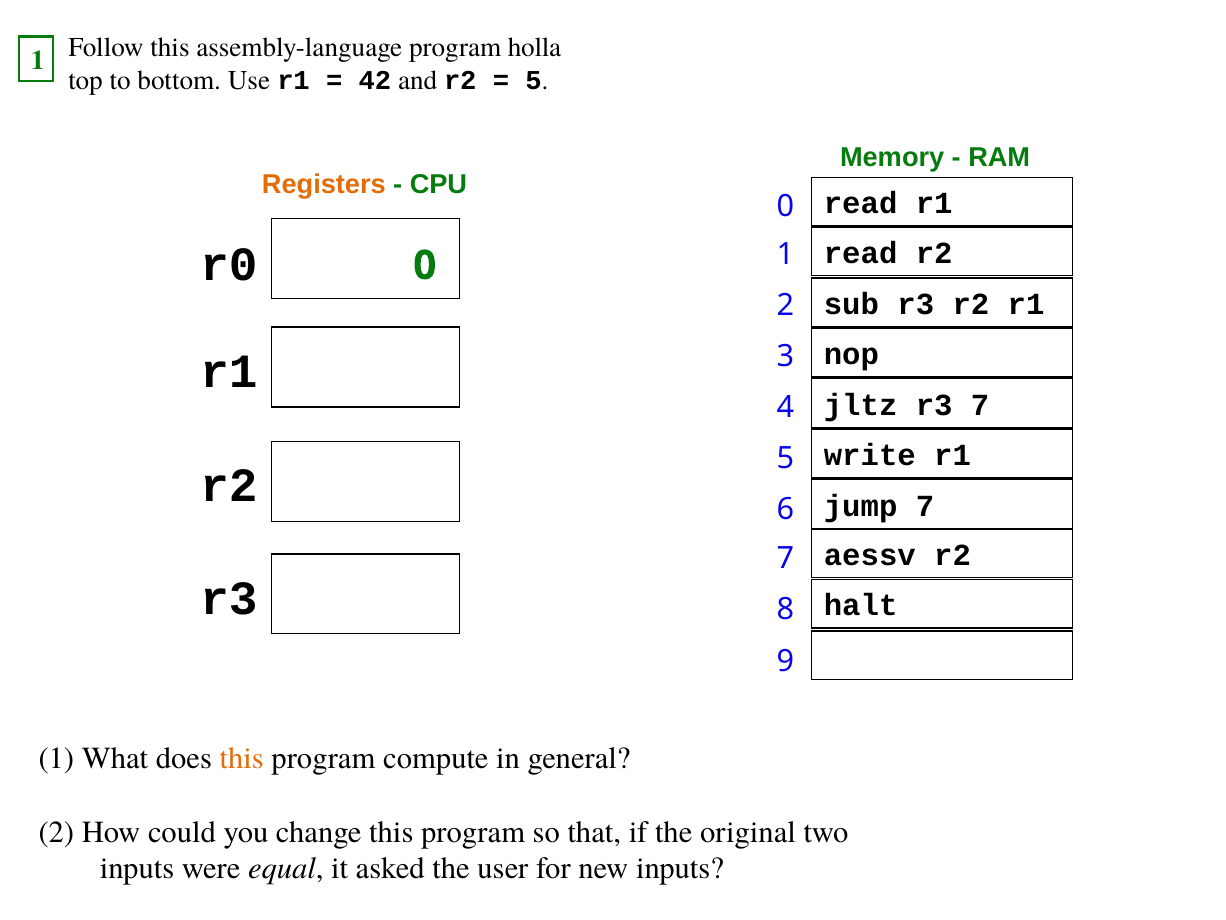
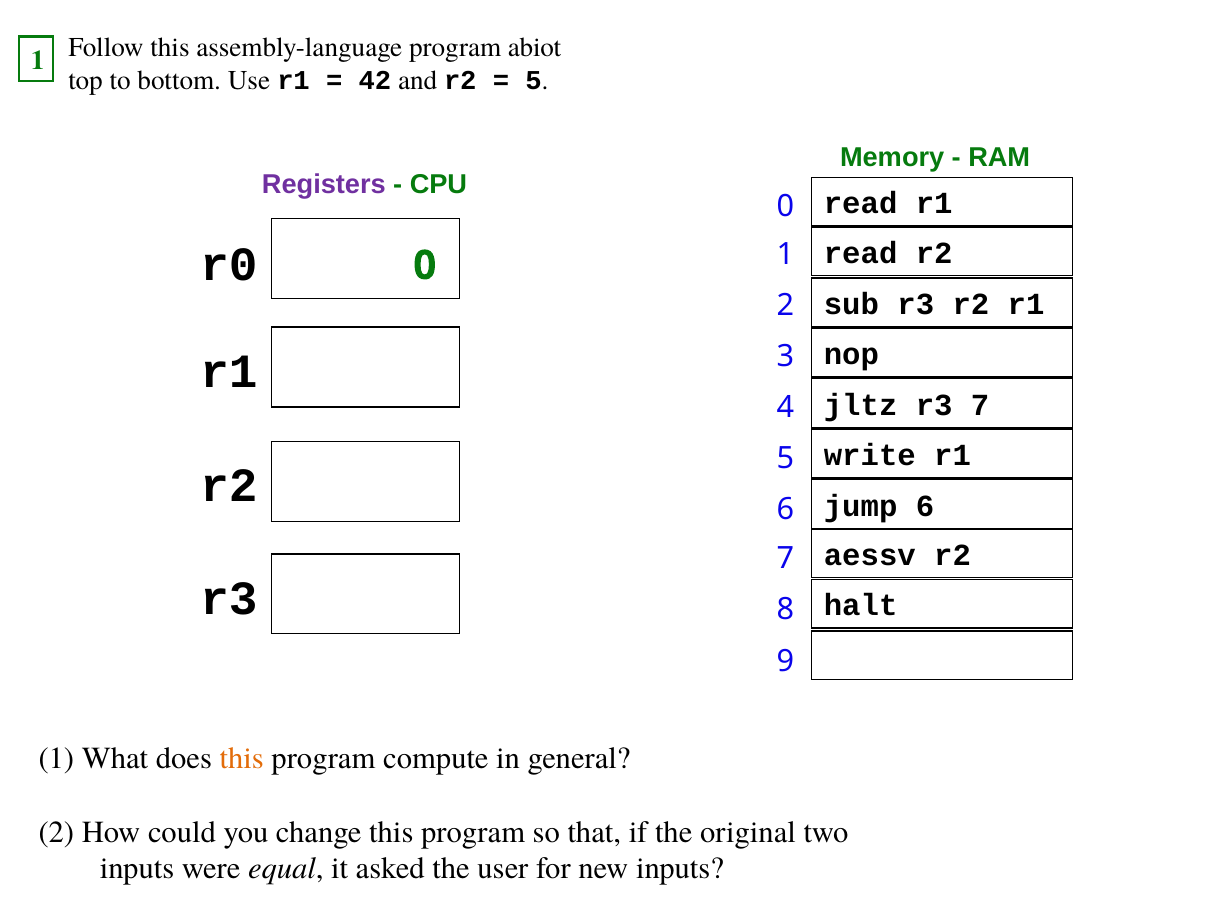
holla: holla -> abiot (535, 48)
Registers colour: orange -> purple (324, 184)
jump 7: 7 -> 6 (925, 506)
